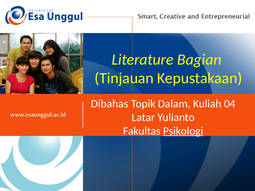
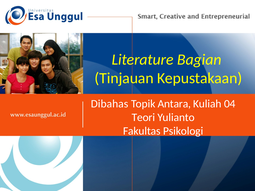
Dalam: Dalam -> Antara (174, 104)
Latar: Latar -> Teori (143, 117)
Psikologi underline: present -> none (183, 131)
